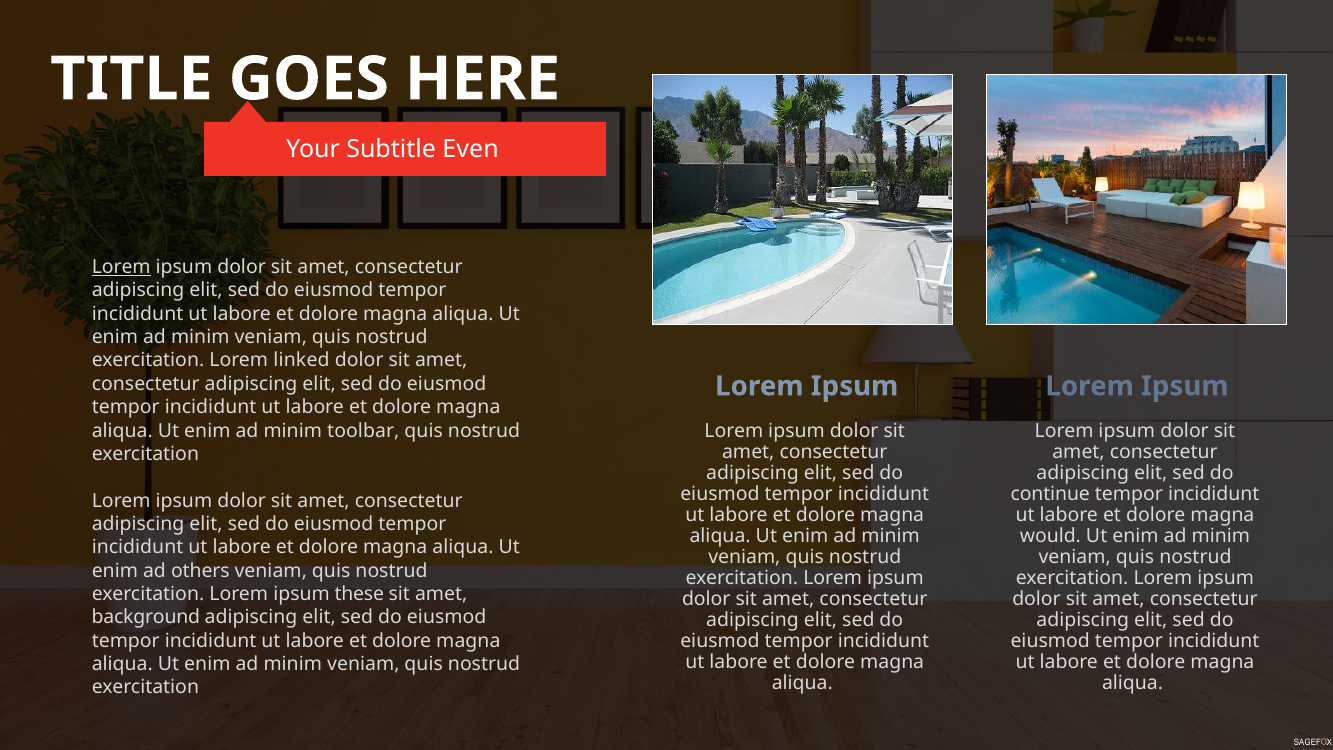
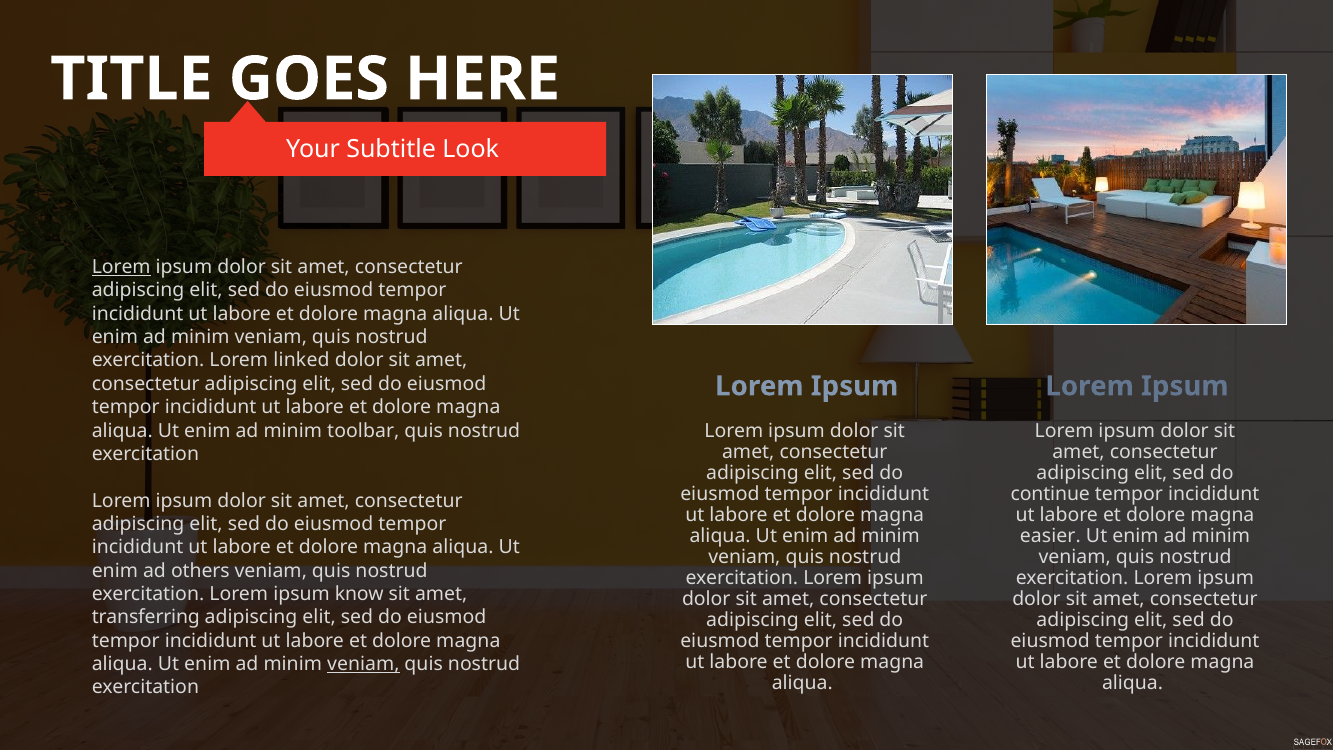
Even: Even -> Look (471, 149)
would: would -> easier (1050, 536)
these: these -> know (359, 594)
background: background -> transferring (146, 617)
veniam underline: none -> present (363, 664)
